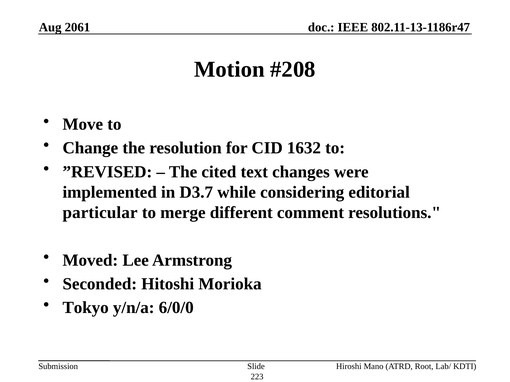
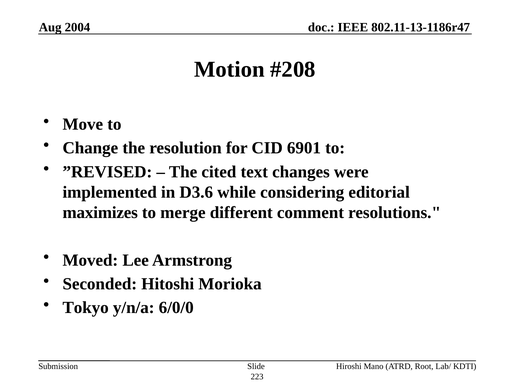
2061: 2061 -> 2004 (77, 27)
1632: 1632 -> 6901 (304, 148)
D3.7: D3.7 -> D3.6 (196, 192)
particular: particular -> maximizes (100, 213)
